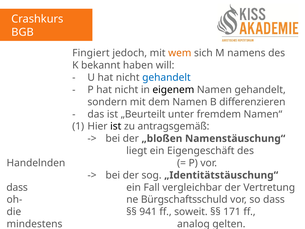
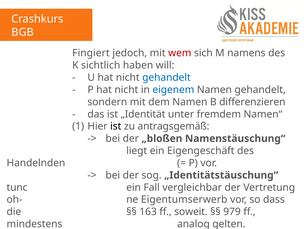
wem colour: orange -> red (180, 53)
bekannt: bekannt -> sichtlich (101, 65)
eigenem colour: black -> blue (173, 90)
„Beurteilt: „Beurteilt -> „Identität (143, 114)
dass: dass -> tunc (17, 187)
Bürgschaftsschuld: Bürgschaftsschuld -> Eigentumserwerb (184, 199)
941: 941 -> 163 (148, 212)
171: 171 -> 979 (232, 212)
